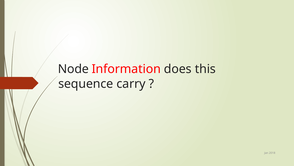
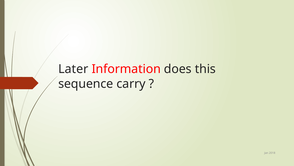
Node: Node -> Later (73, 69)
